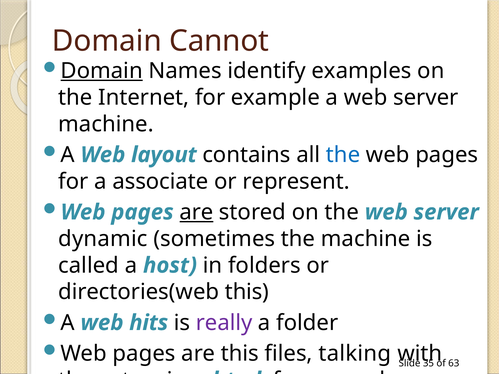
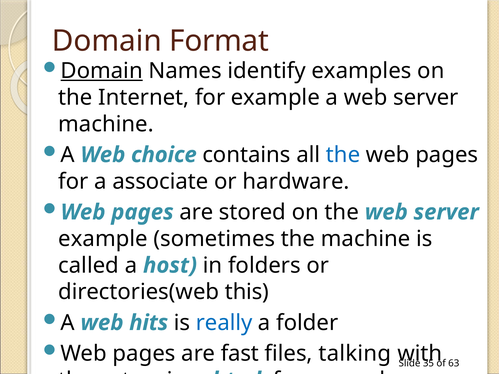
Cannot: Cannot -> Format (219, 41)
layout: layout -> choice (164, 155)
represent: represent -> hardware (296, 182)
are underline: present -> none (196, 212)
dynamic: dynamic -> example (103, 239)
really colour: purple -> blue (224, 323)
are this: this -> fast (240, 354)
